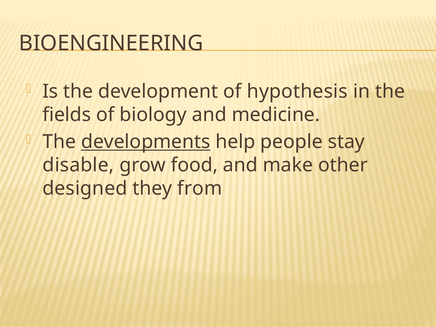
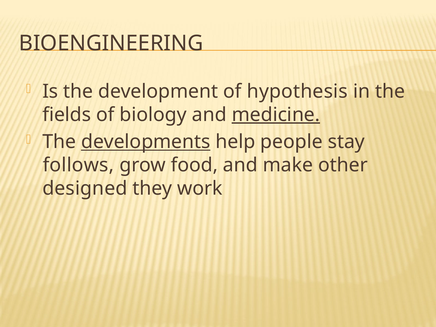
medicine underline: none -> present (276, 115)
disable: disable -> follows (78, 165)
from: from -> work (200, 188)
